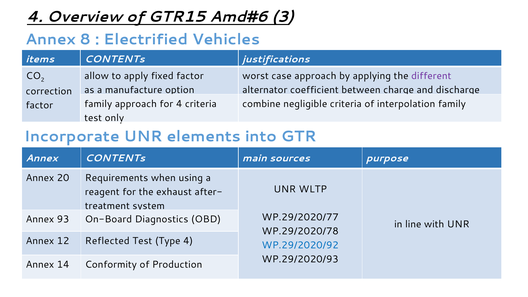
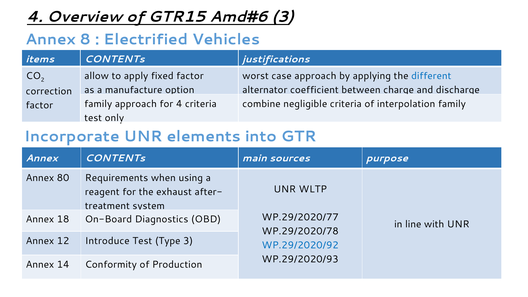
different colour: purple -> blue (431, 76)
20: 20 -> 80 (63, 178)
93: 93 -> 18 (63, 219)
Reflected: Reflected -> Introduce (107, 241)
Type 4: 4 -> 3 (188, 241)
